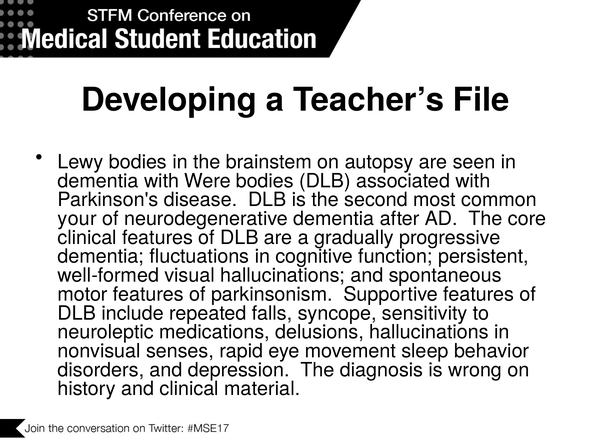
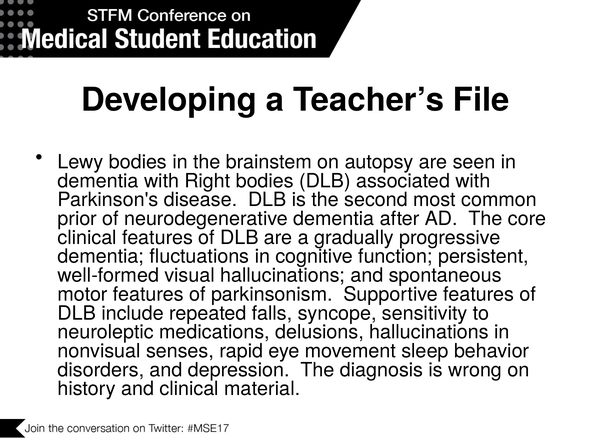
Were: Were -> Right (207, 181)
your: your -> prior (77, 219)
